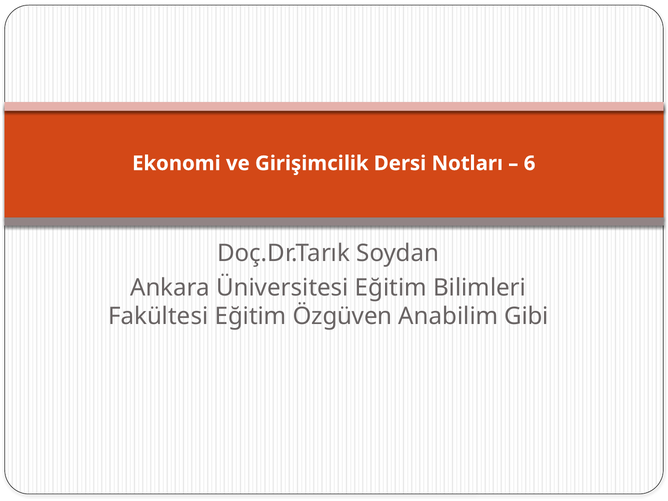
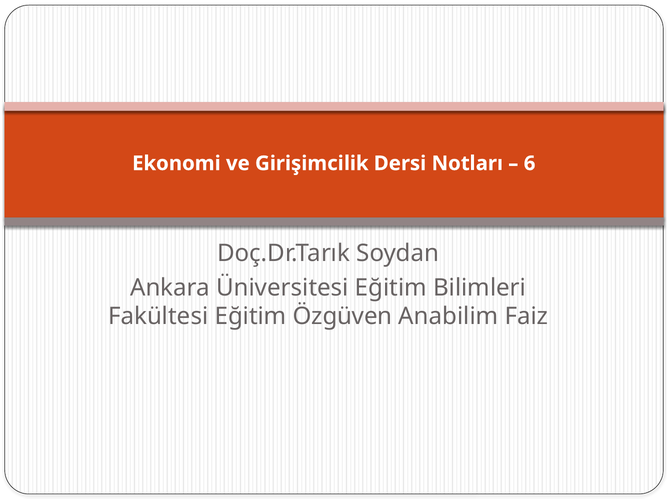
Gibi: Gibi -> Faiz (526, 316)
